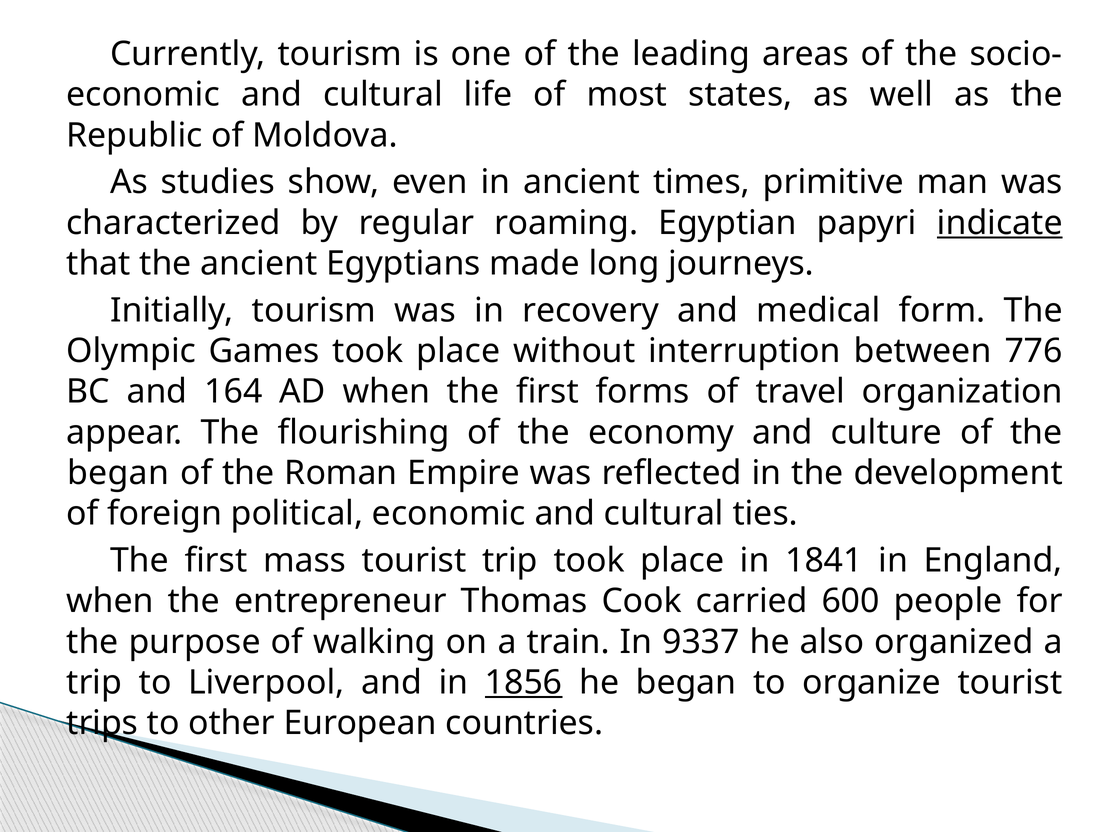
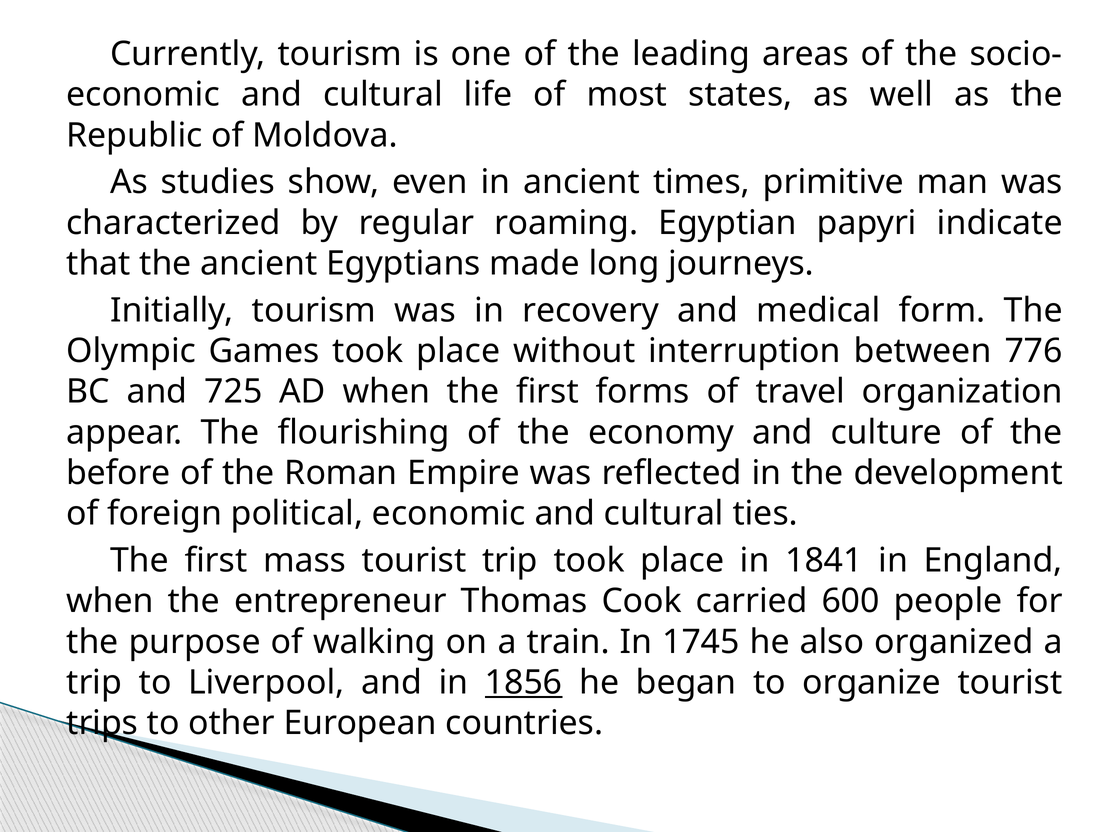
indicate underline: present -> none (1000, 223)
164: 164 -> 725 (233, 392)
began: began -> before (118, 473)
9337: 9337 -> 1745 (701, 642)
